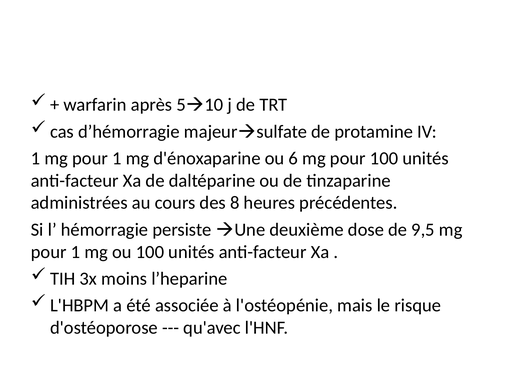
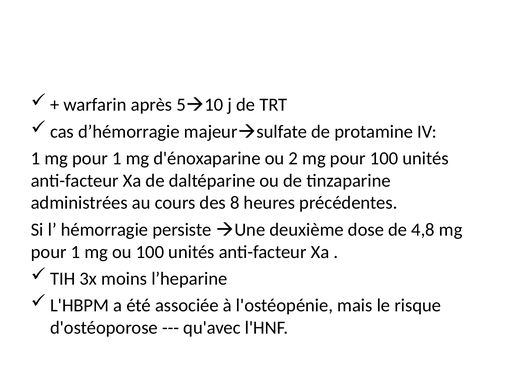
6: 6 -> 2 (293, 159)
9,5: 9,5 -> 4,8 (423, 230)
